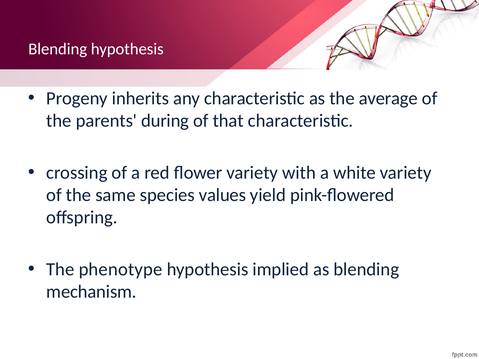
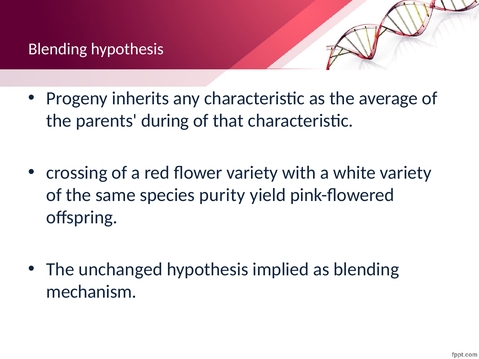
values: values -> purity (222, 195)
phenotype: phenotype -> unchanged (121, 270)
